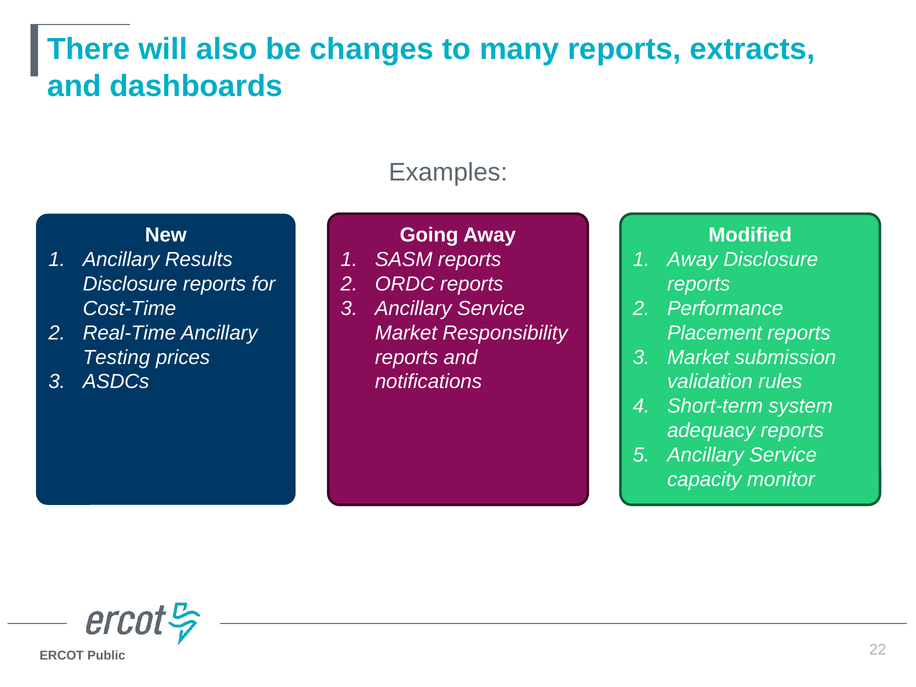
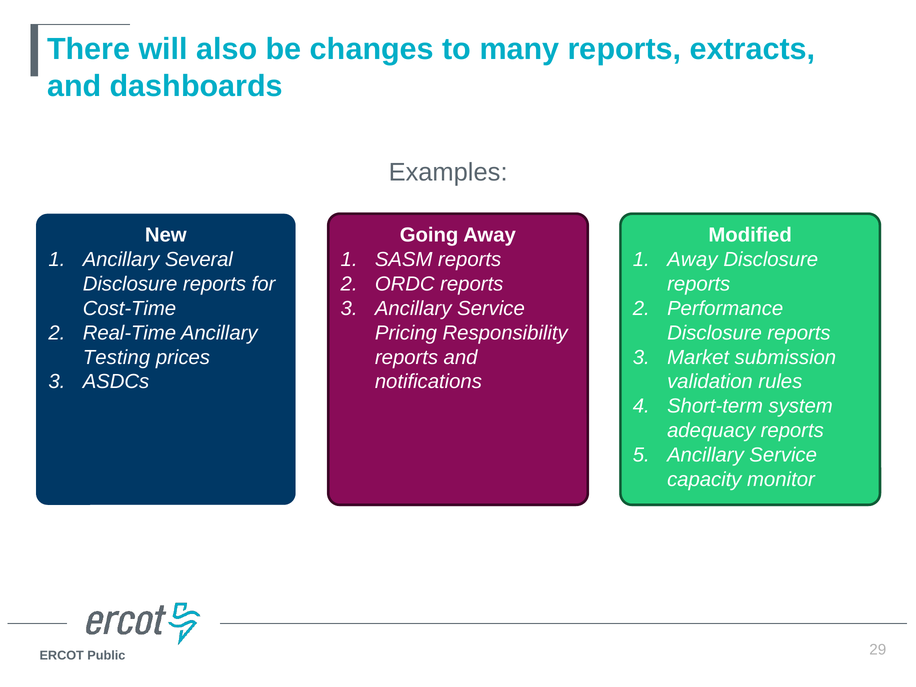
Results: Results -> Several (199, 260)
Market: Market -> Pricing (406, 333)
Placement: Placement -> Disclosure (715, 333)
22: 22 -> 29 (878, 649)
